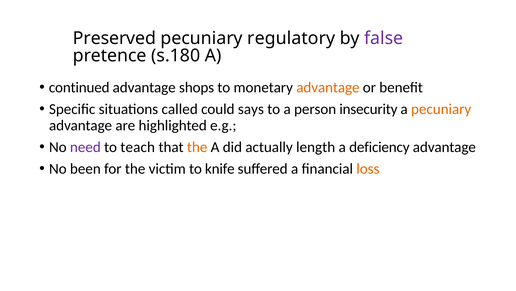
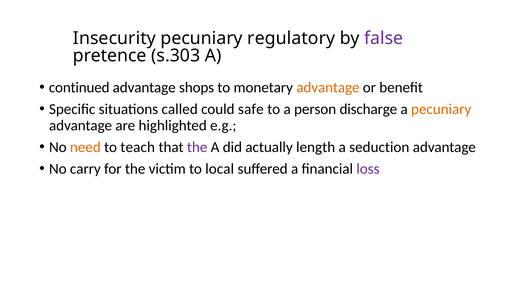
Preserved: Preserved -> Insecurity (114, 38)
s.180: s.180 -> s.303 (176, 55)
says: says -> safe (251, 109)
insecurity: insecurity -> discharge (368, 109)
need colour: purple -> orange (85, 147)
the colour: orange -> purple (197, 147)
deficiency: deficiency -> seduction (379, 147)
been: been -> carry (85, 168)
knife: knife -> local (220, 168)
loss colour: orange -> purple (368, 168)
